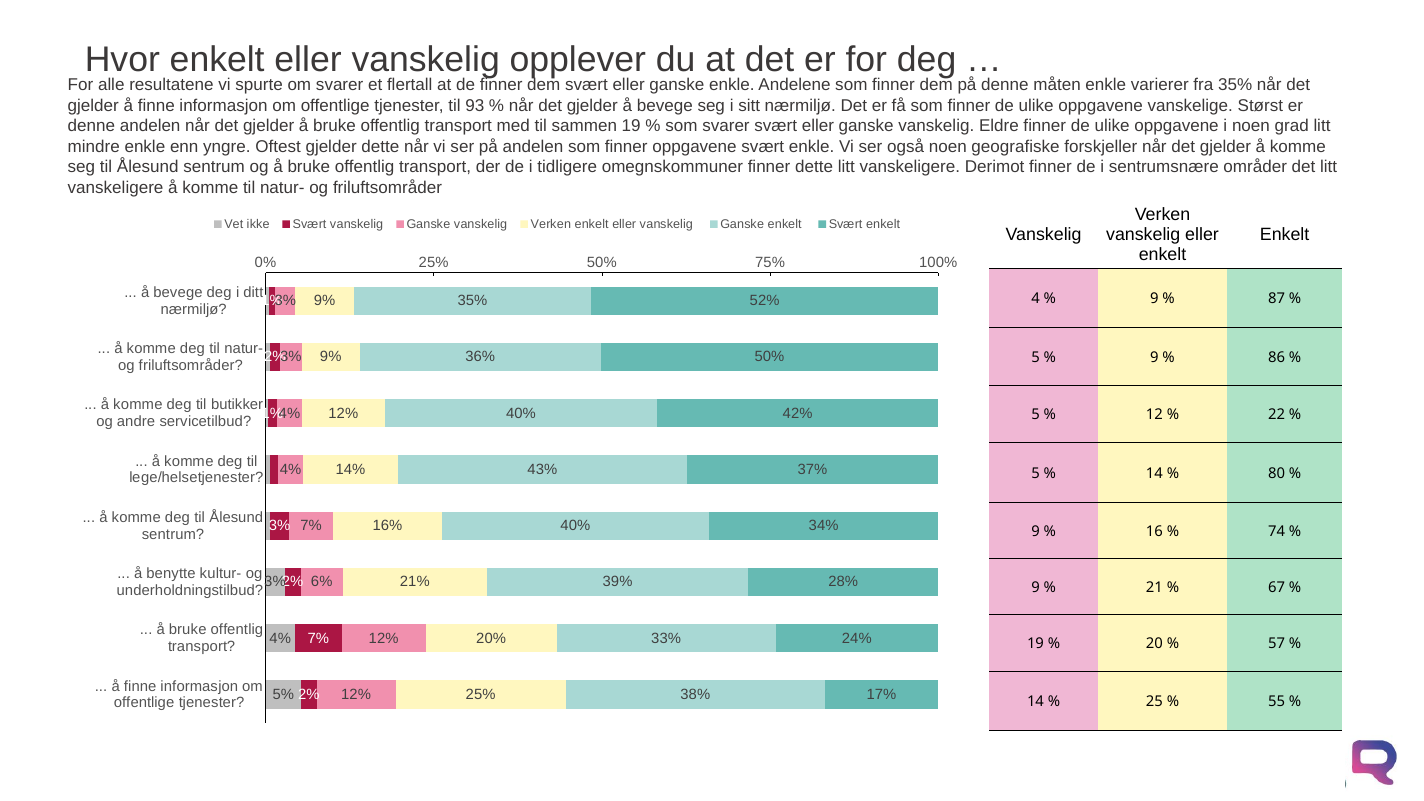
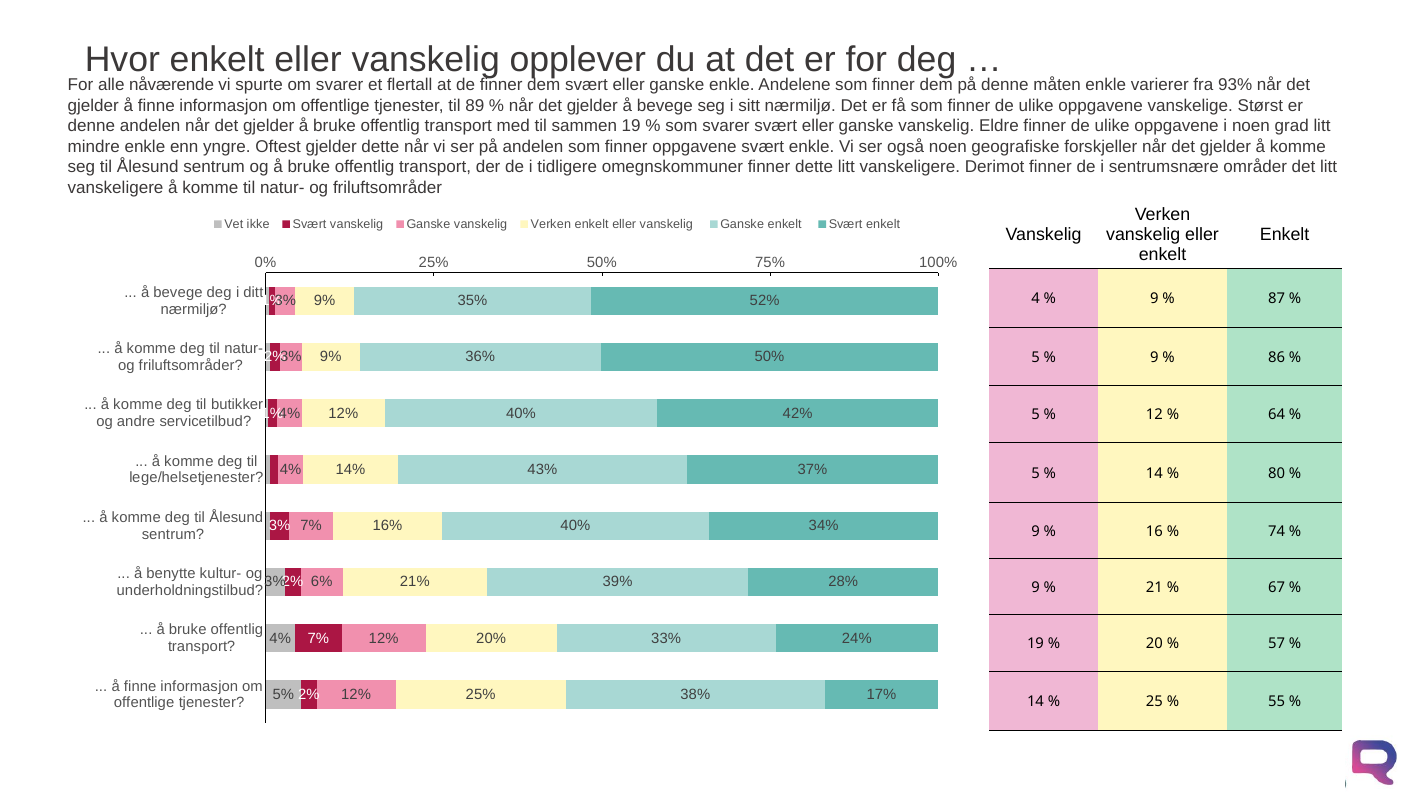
resultatene: resultatene -> nåværende (172, 85)
fra 35%: 35% -> 93% (1235, 85)
93: 93 -> 89 (475, 106)
22: 22 -> 64 (1277, 415)
